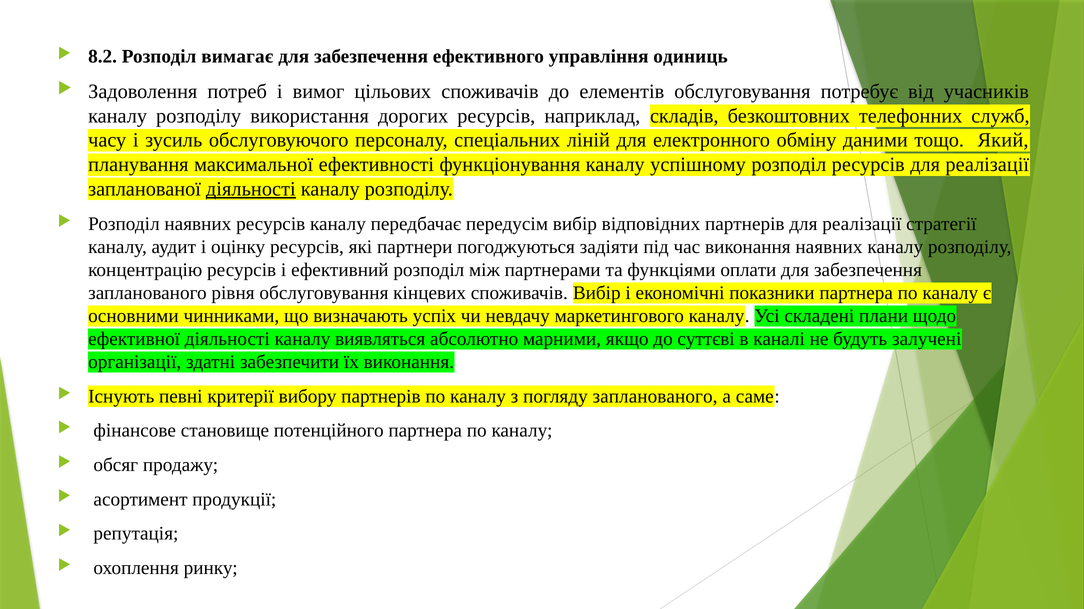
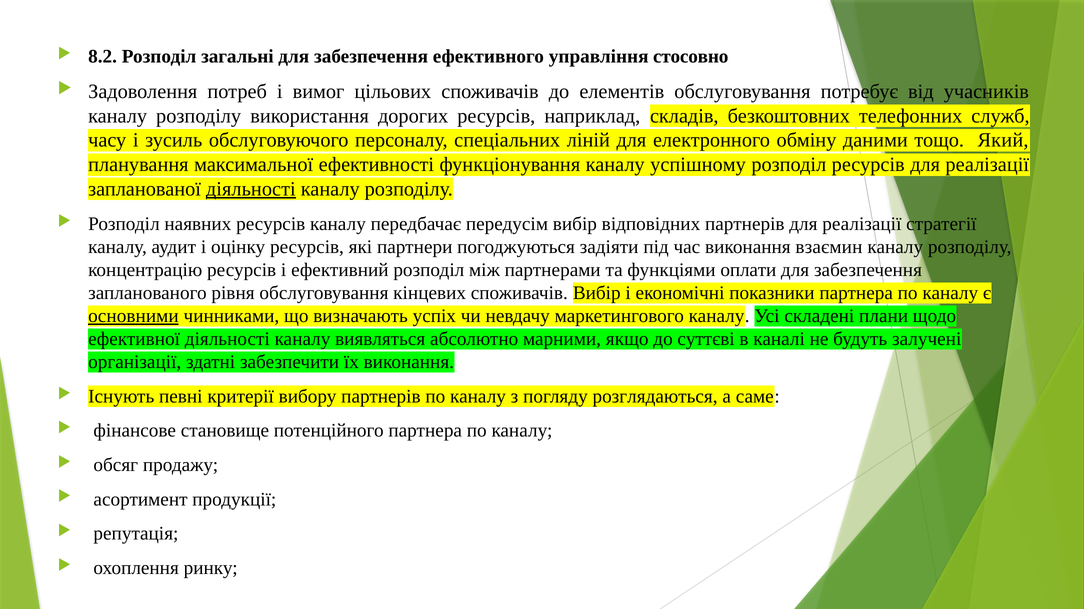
вимагає: вимагає -> загальні (237, 57)
одиниць: одиниць -> стосовно (691, 57)
виконання наявних: наявних -> взаємин (829, 247)
основними underline: none -> present (133, 316)
погляду запланованого: запланованого -> розглядаються (655, 397)
